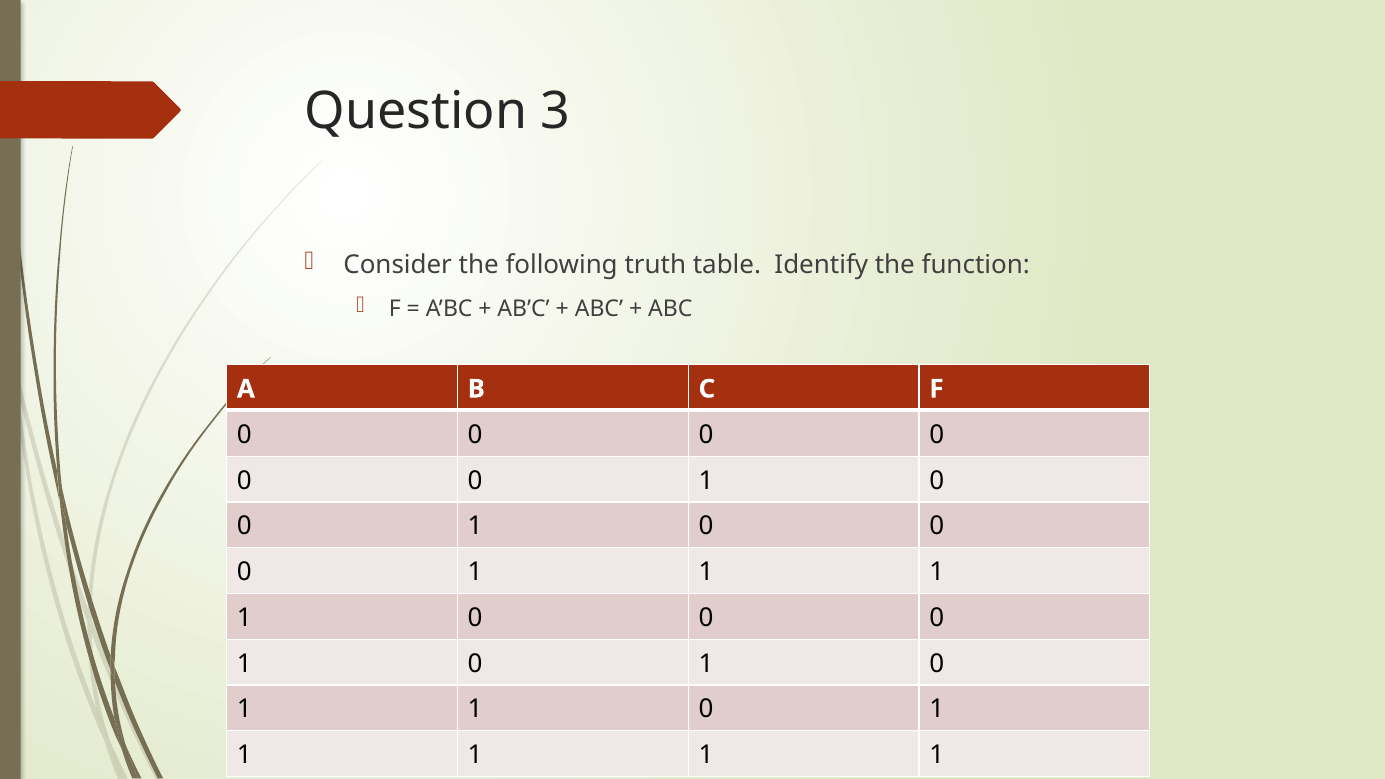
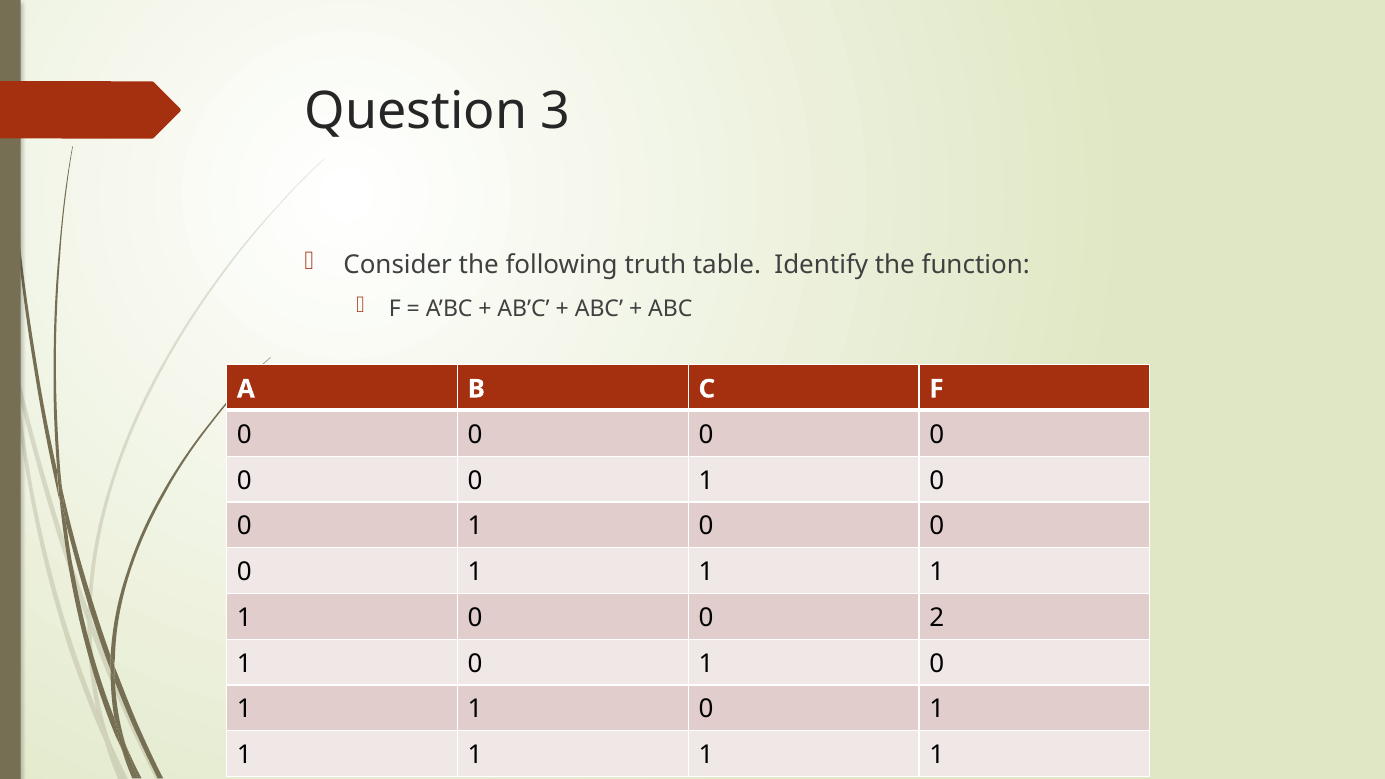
0: 0 -> 2 (937, 618)
